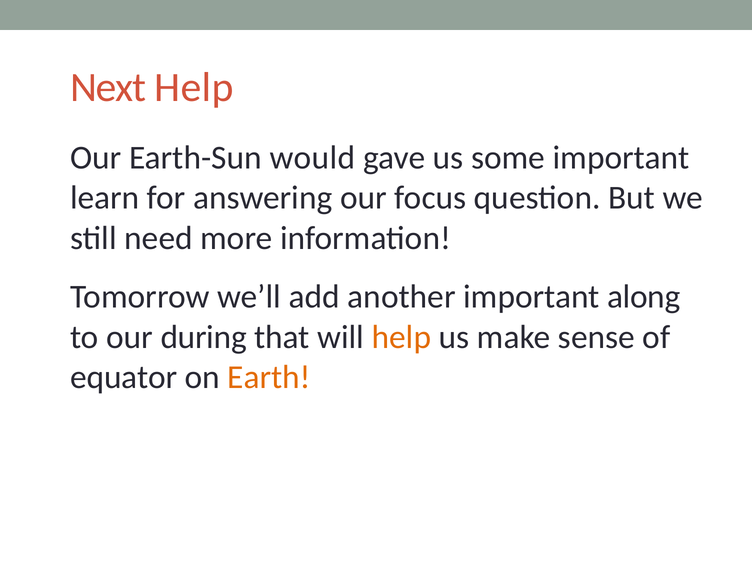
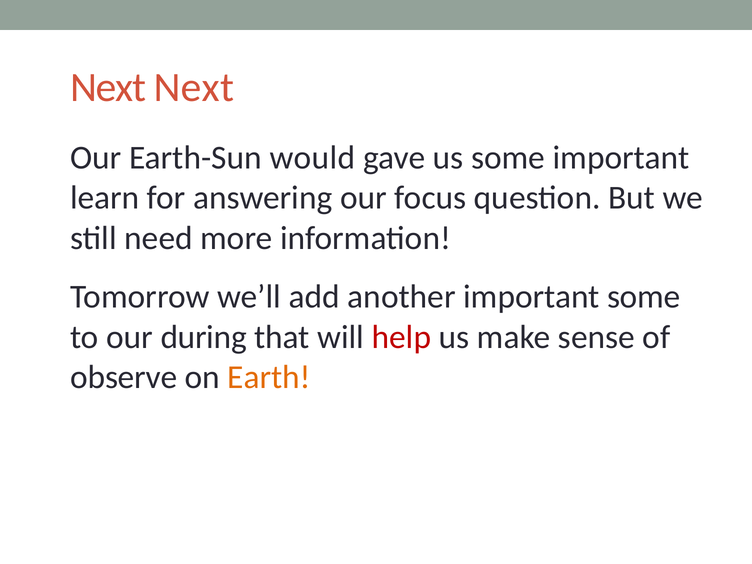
Next Help: Help -> Next (194, 88)
important along: along -> some (644, 297)
help colour: orange -> red (401, 337)
equator: equator -> observe (124, 377)
